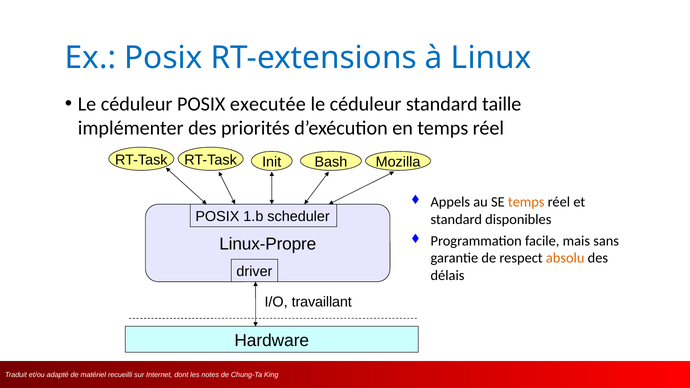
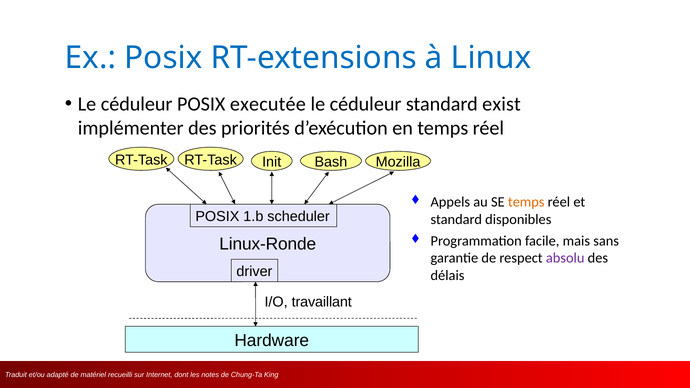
taille: taille -> exist (501, 104)
Linux-Propre: Linux-Propre -> Linux-Ronde (268, 244)
absolu colour: orange -> purple (565, 258)
